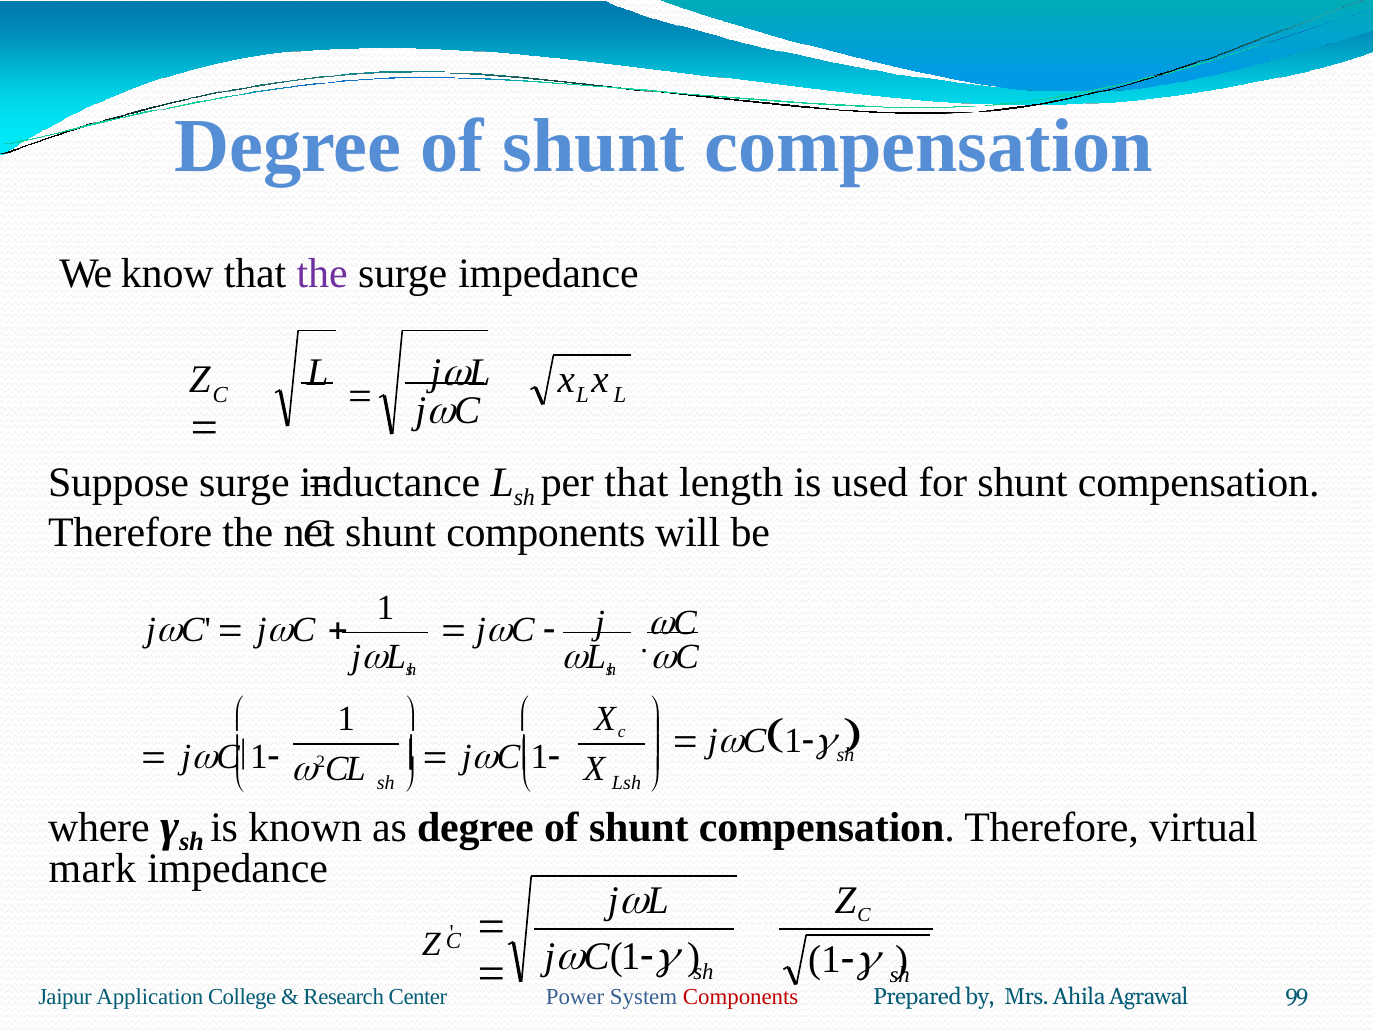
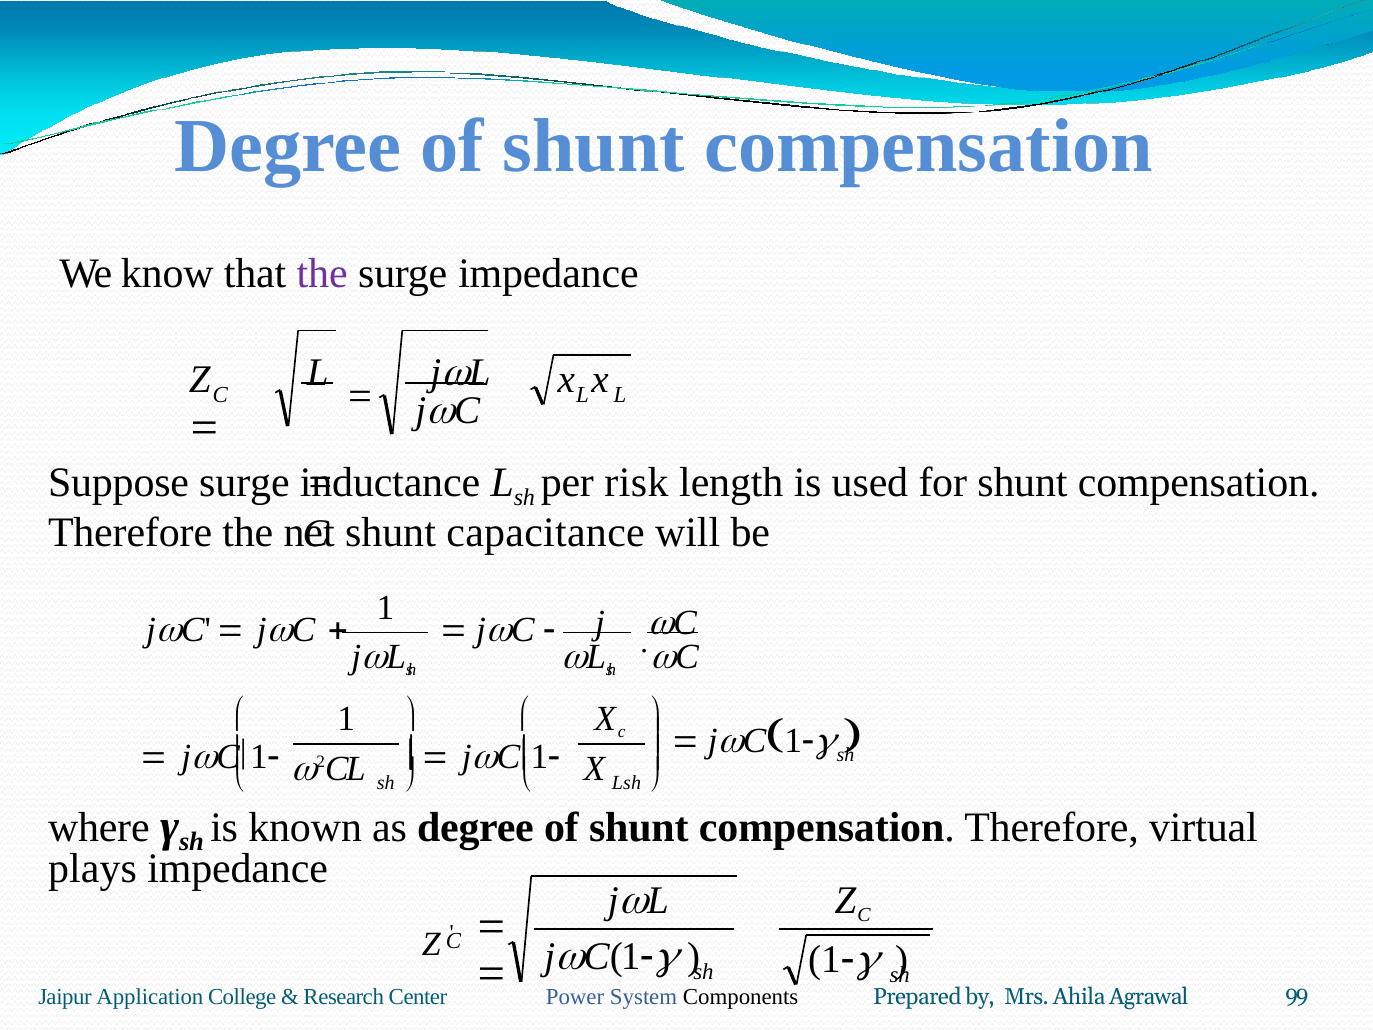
per that: that -> risk (636, 482)
shunt components: components -> capacitance (546, 533)
mark: mark -> plays (92, 868)
Components colour: red -> black (741, 996)
